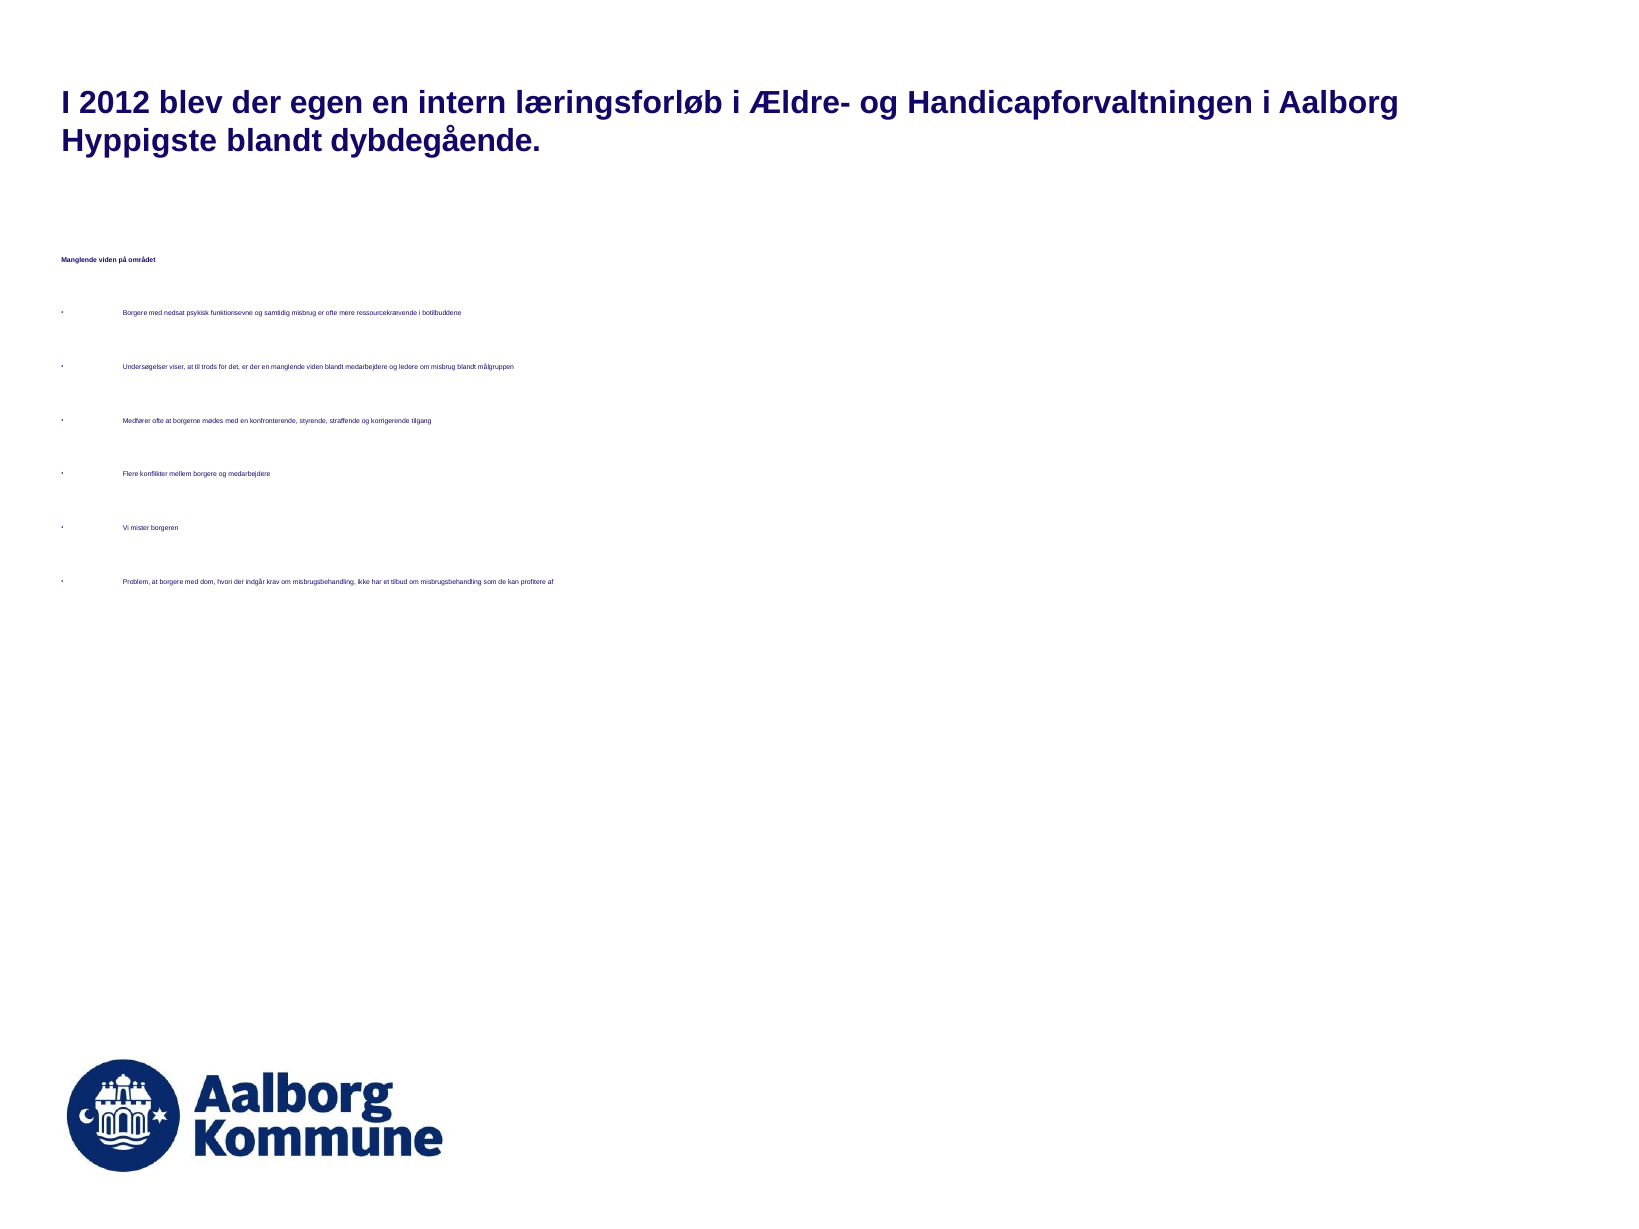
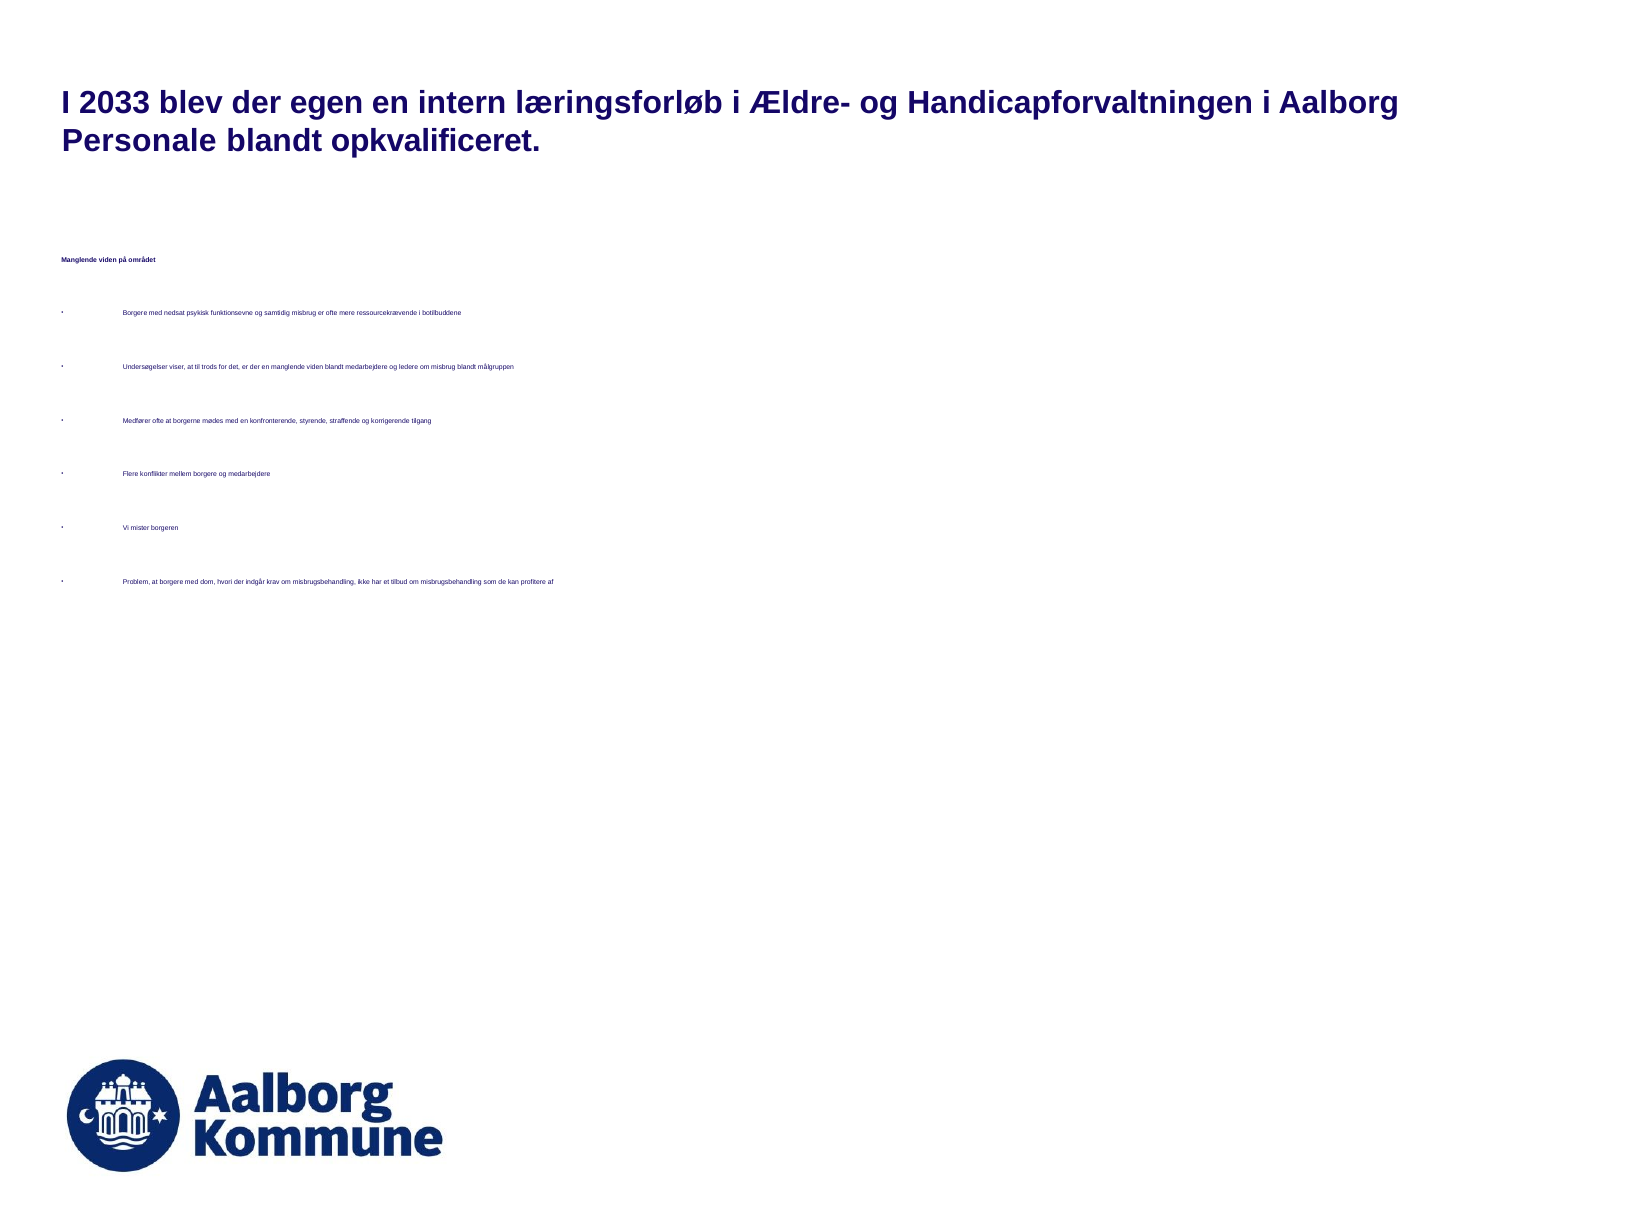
2012: 2012 -> 2033 (115, 103)
Hyppigste: Hyppigste -> Personale (139, 141)
dybdegående: dybdegående -> opkvalificeret (436, 141)
